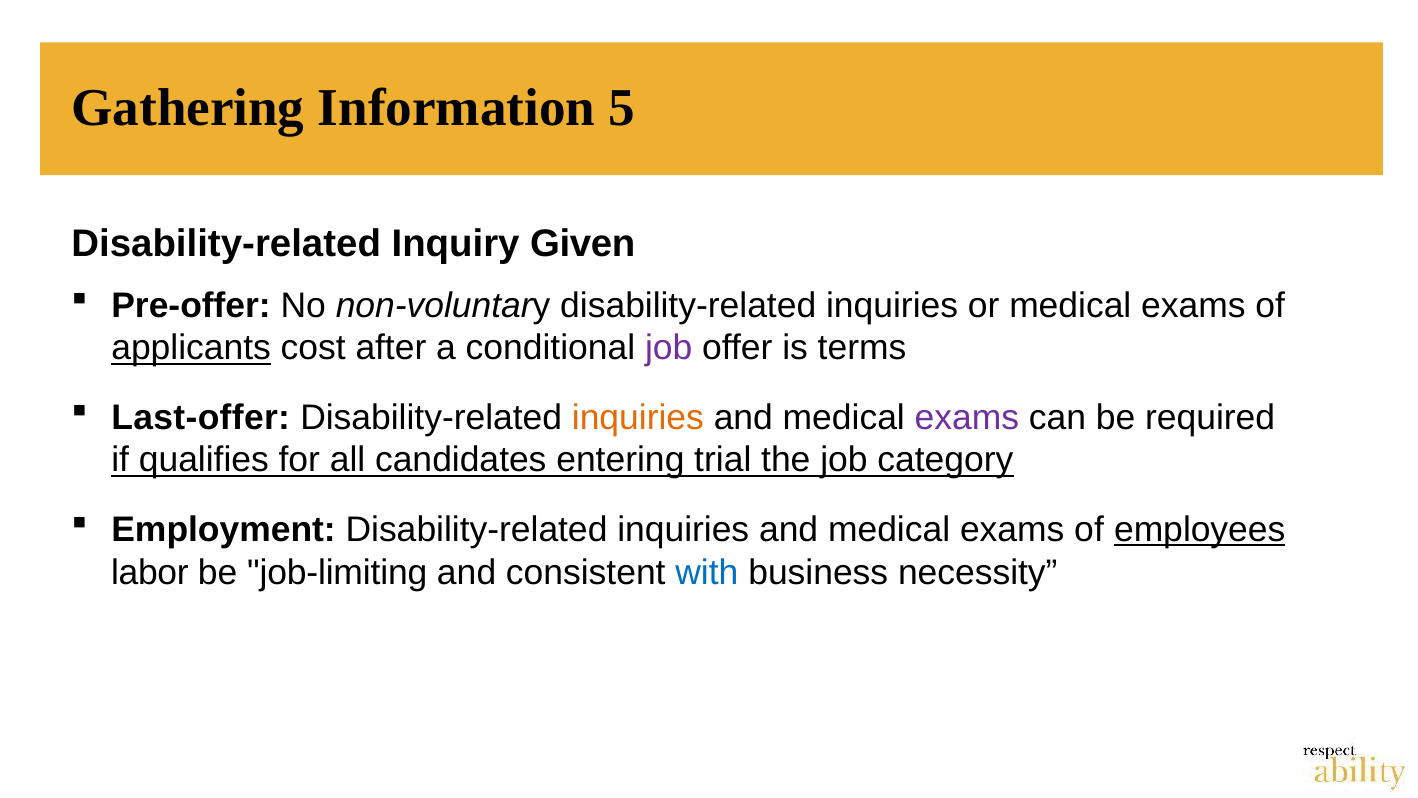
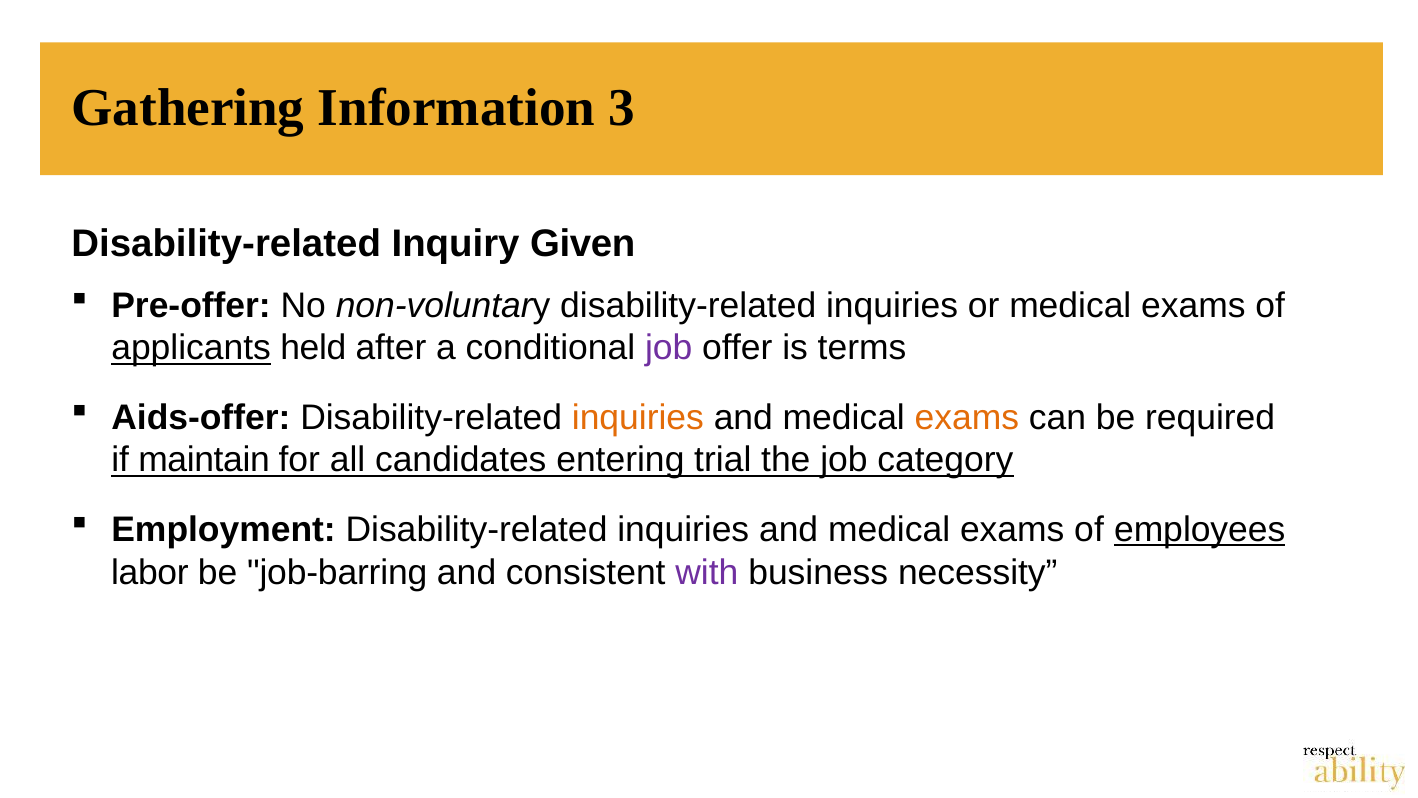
5: 5 -> 3 (622, 108)
cost: cost -> held (313, 348)
Last-offer: Last-offer -> Aids-offer (201, 418)
exams colour: purple -> orange (967, 418)
qualifies: qualifies -> maintain (204, 460)
job-limiting: job-limiting -> job-barring (337, 572)
with colour: blue -> purple (707, 572)
